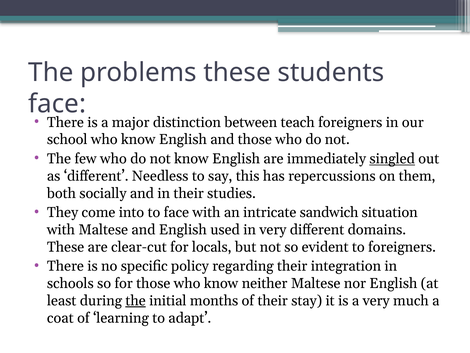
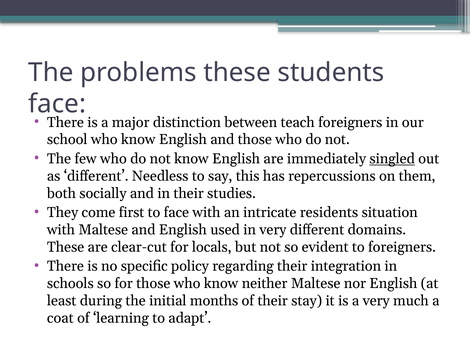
into: into -> first (132, 212)
sandwich: sandwich -> residents (329, 212)
the underline: present -> none (136, 300)
